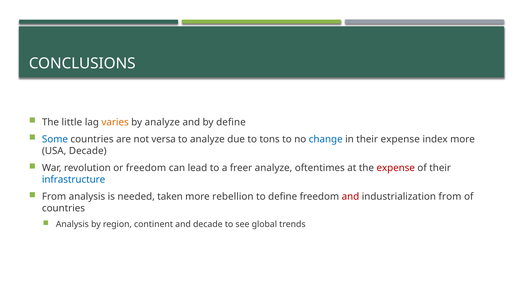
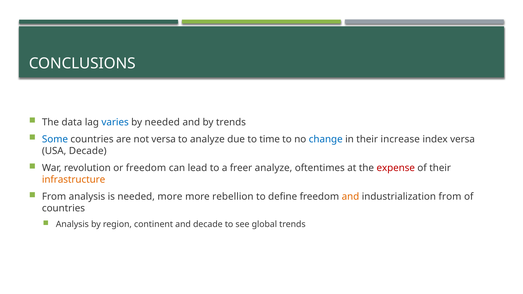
little: little -> data (72, 122)
varies colour: orange -> blue (115, 122)
by analyze: analyze -> needed (162, 122)
by define: define -> trends (231, 122)
tons: tons -> time (270, 139)
their expense: expense -> increase (400, 139)
index more: more -> versa (463, 139)
infrastructure colour: blue -> orange (74, 180)
needed taken: taken -> more (170, 197)
and colour: red -> orange (350, 197)
